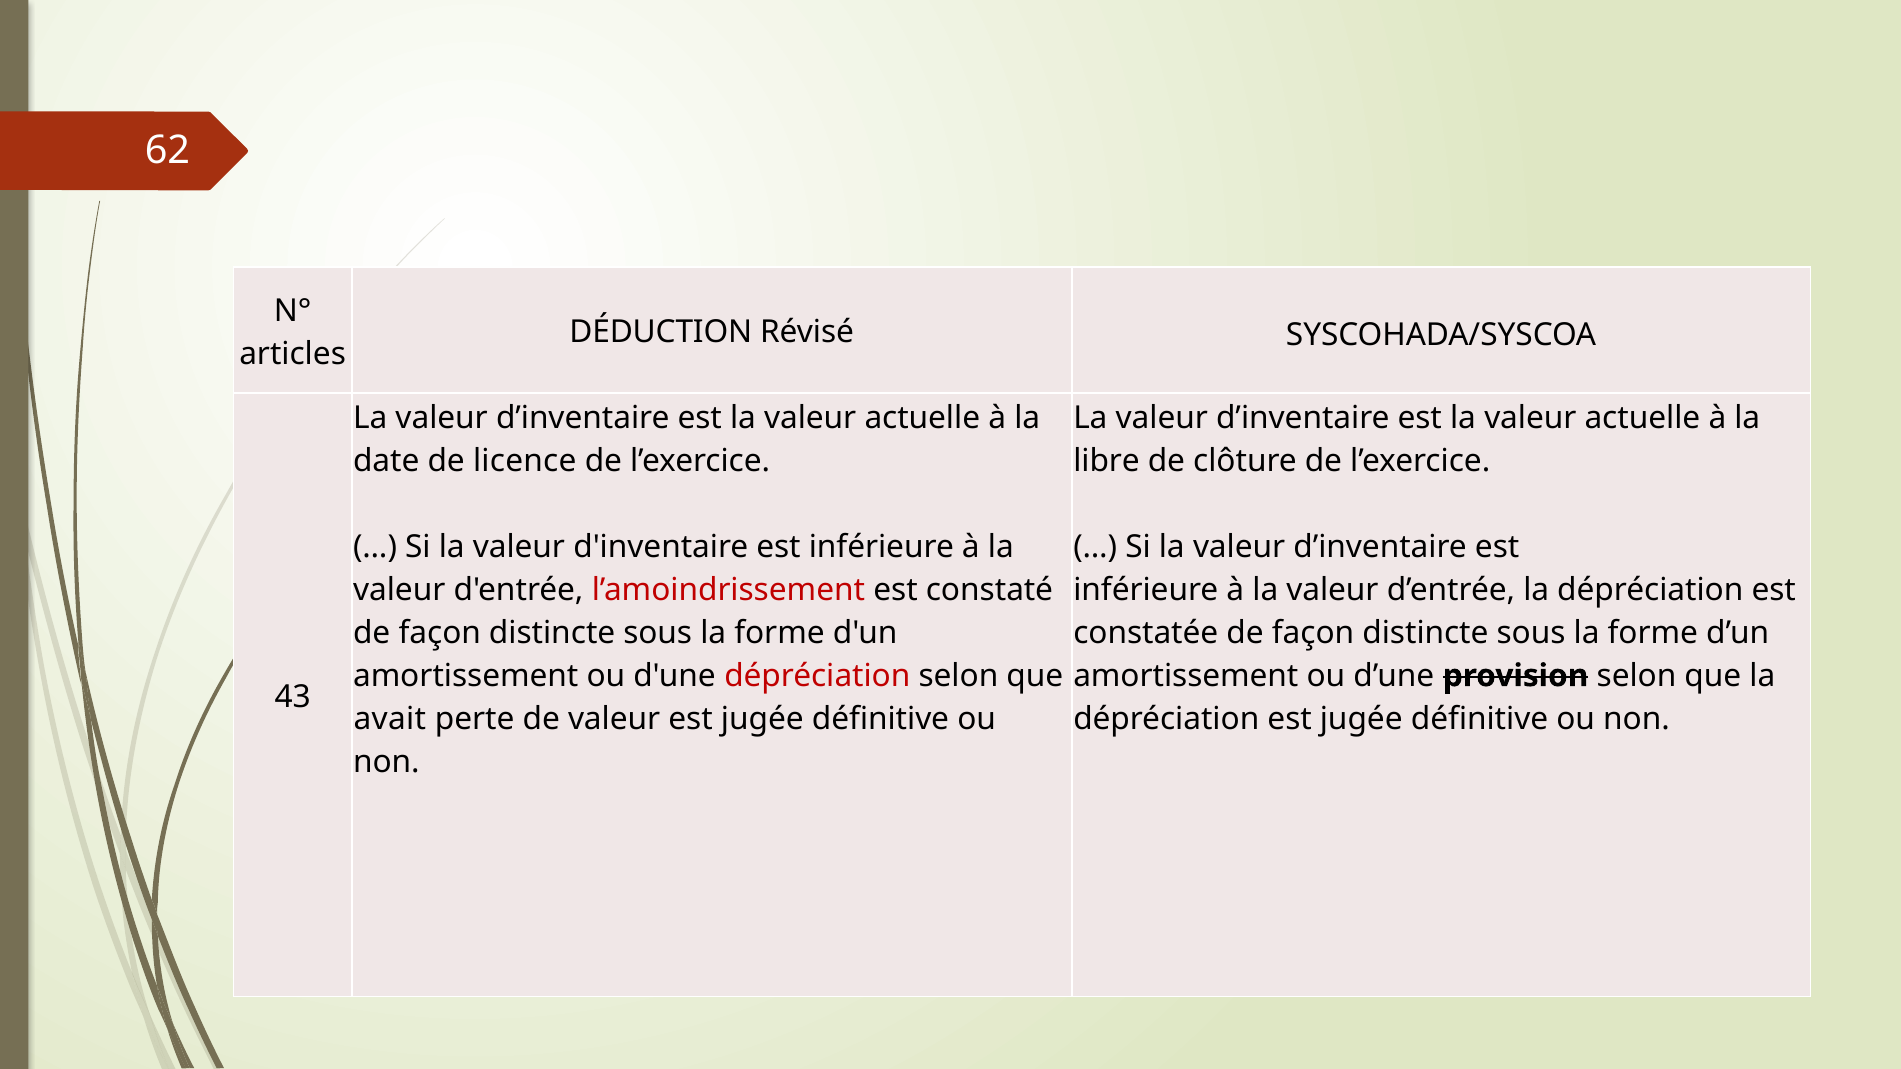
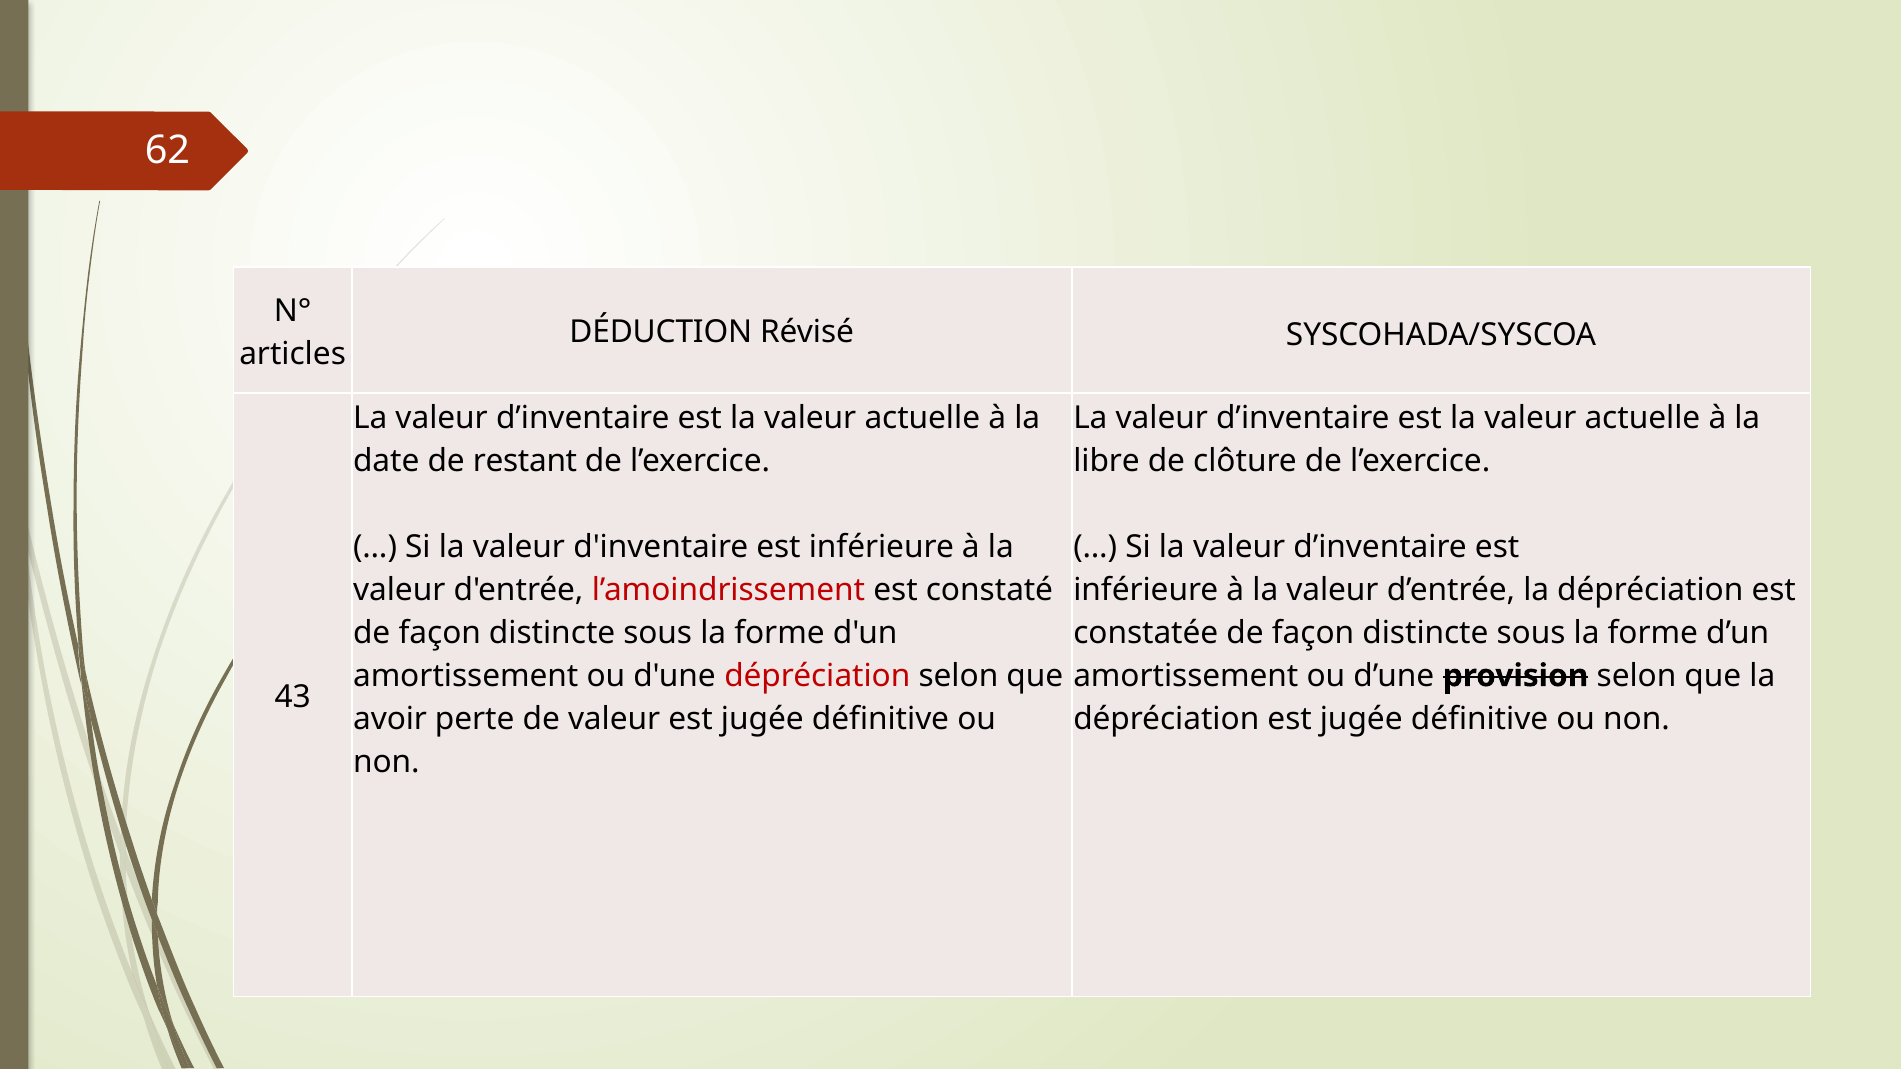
licence: licence -> restant (525, 461)
avait: avait -> avoir (390, 719)
